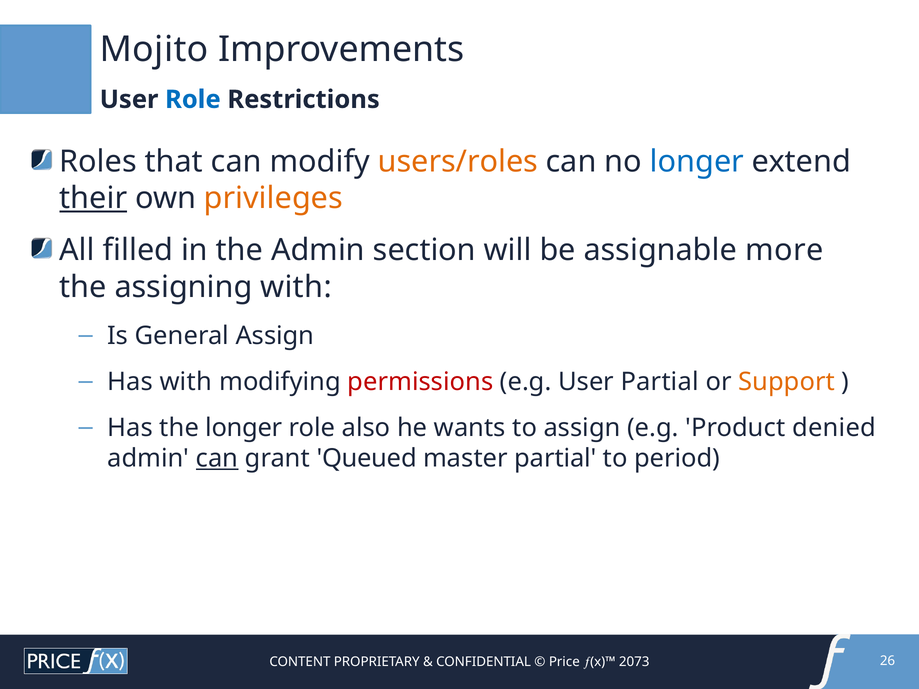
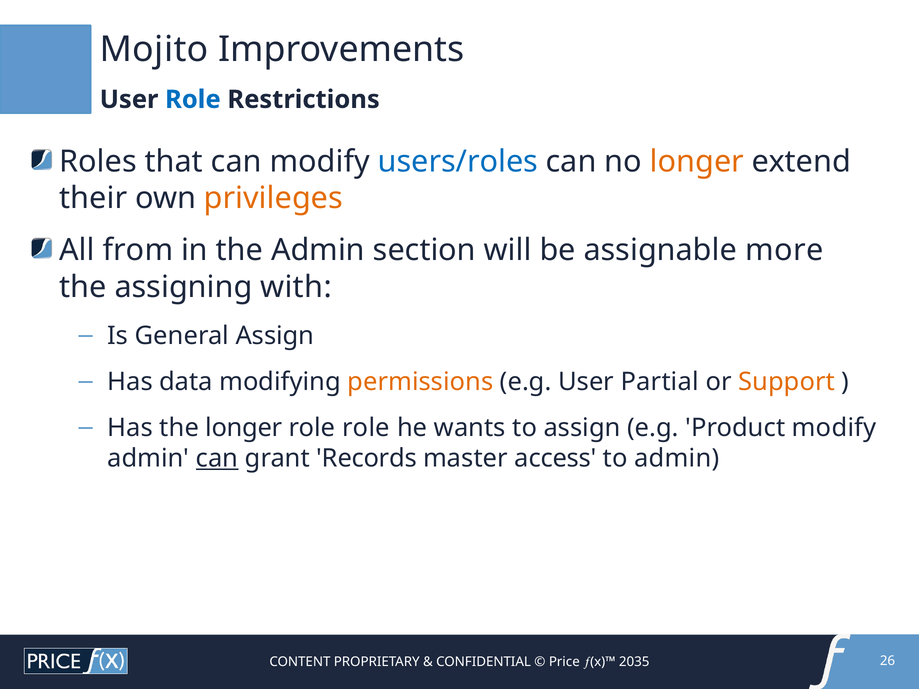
users/roles colour: orange -> blue (458, 162)
longer colour: blue -> orange (697, 162)
their underline: present -> none (93, 198)
filled: filled -> from (138, 250)
Has with: with -> data (186, 382)
permissions colour: red -> orange (420, 382)
role also: also -> role (366, 428)
Product denied: denied -> modify (834, 428)
Queued: Queued -> Records (367, 458)
master partial: partial -> access (555, 458)
to period: period -> admin (677, 458)
2073: 2073 -> 2035 (634, 662)
